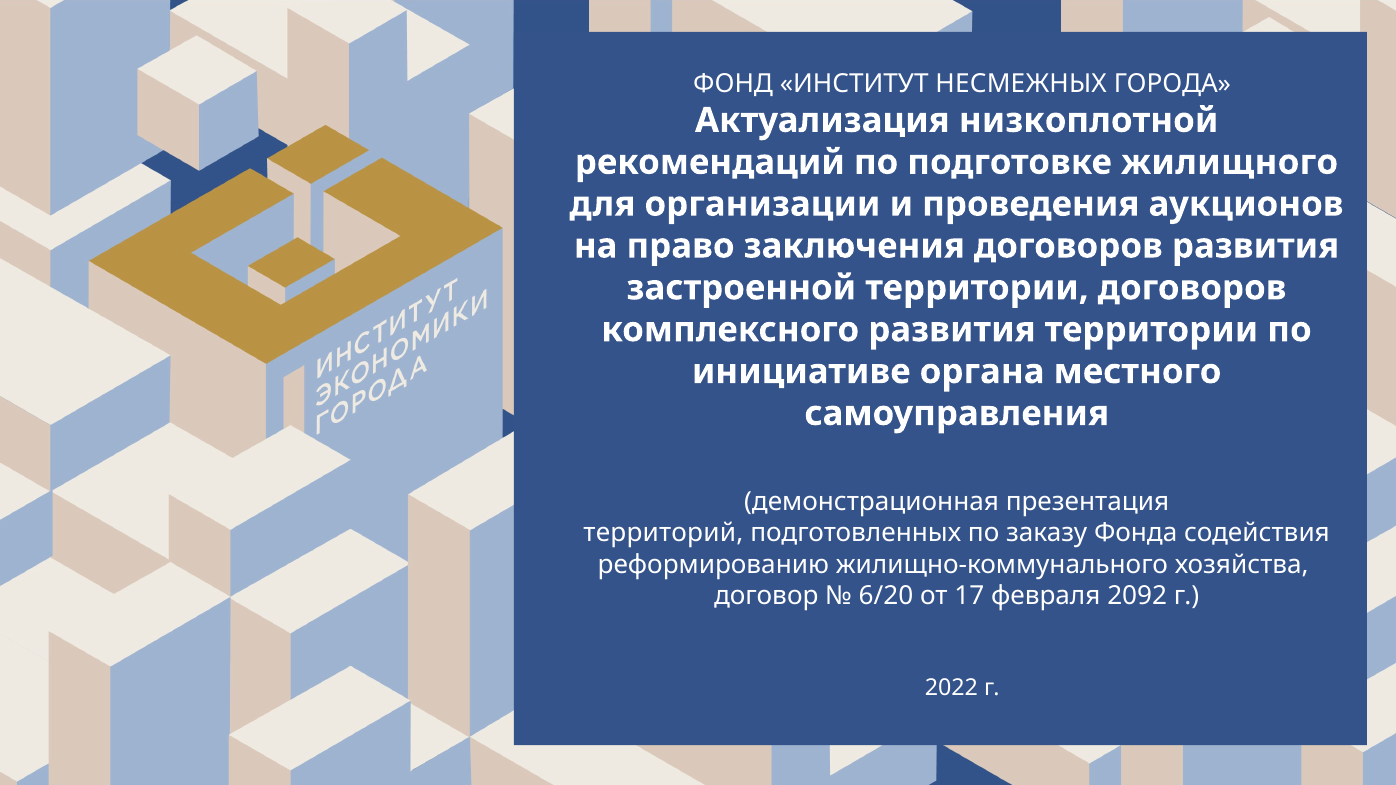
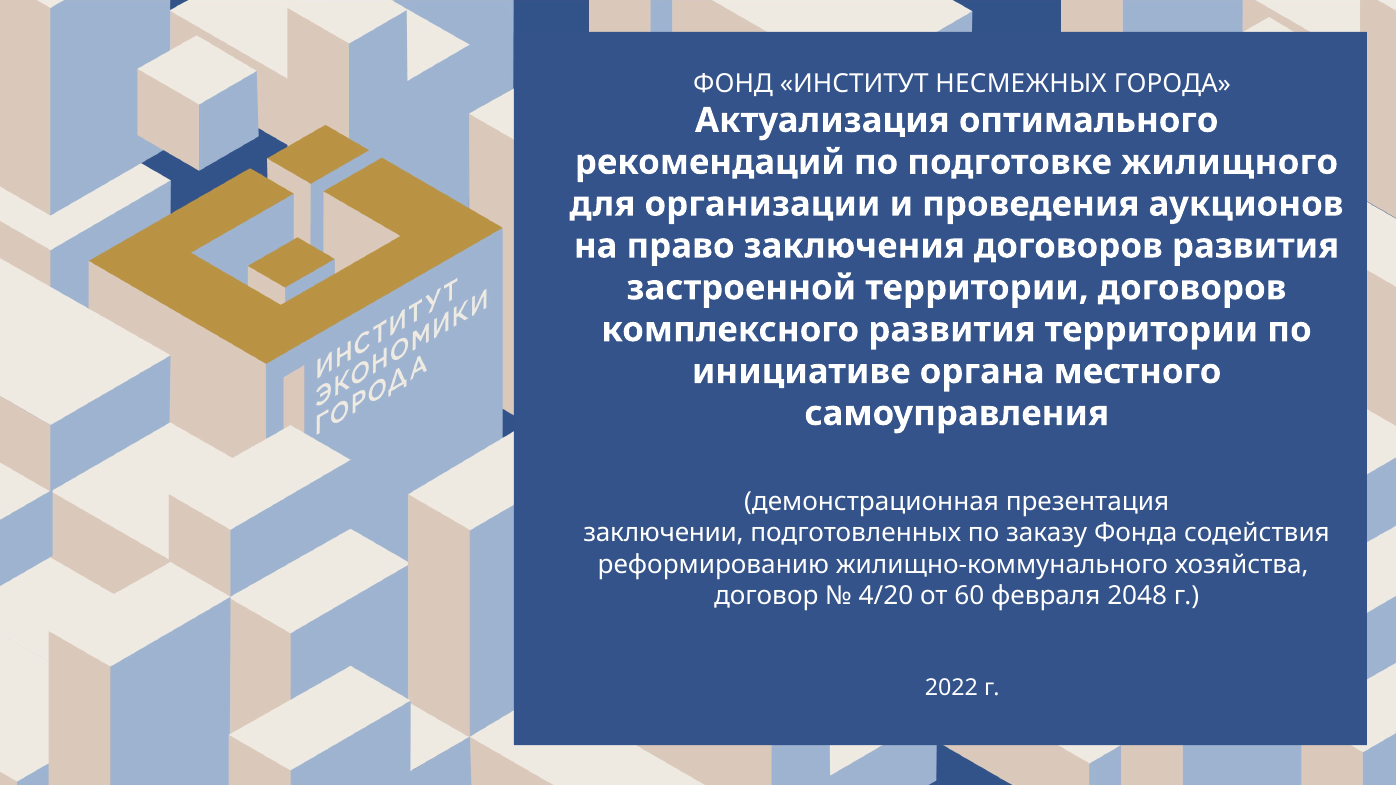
низкоплотной: низкоплотной -> оптимального (1089, 120)
территорий: территорий -> заключении (664, 533)
6/20: 6/20 -> 4/20 (886, 596)
17: 17 -> 60 (969, 596)
2092: 2092 -> 2048 (1137, 596)
